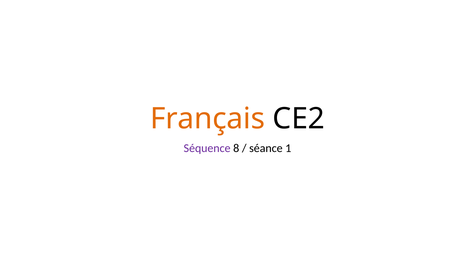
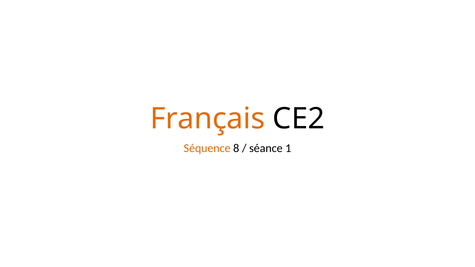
Séquence colour: purple -> orange (207, 148)
